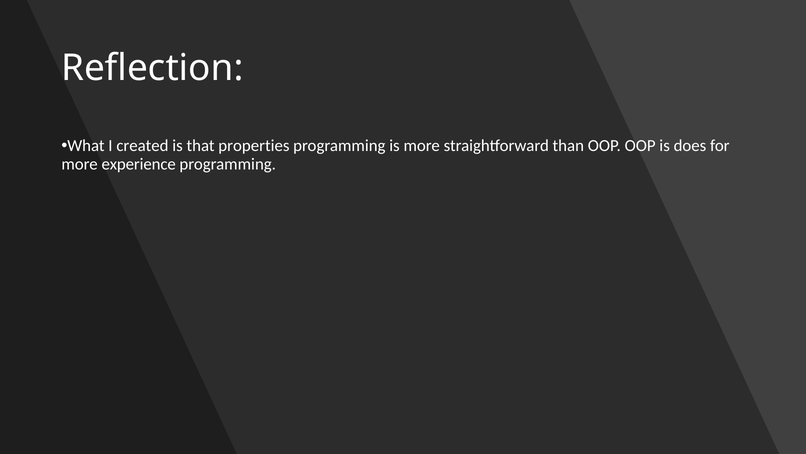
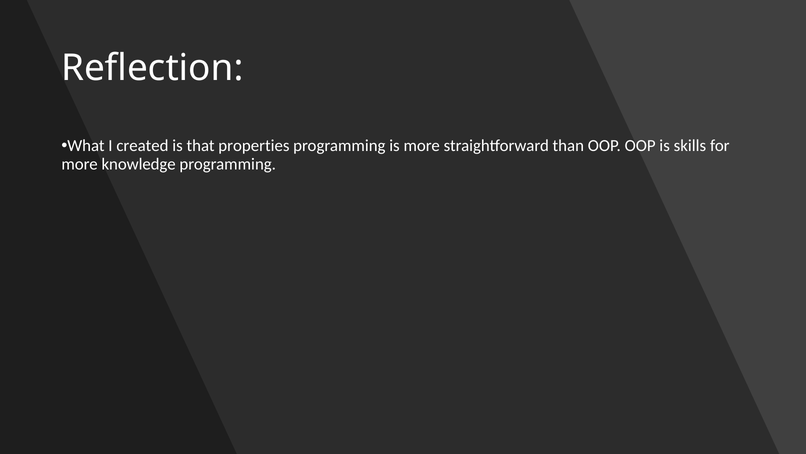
does: does -> skills (690, 146)
experience: experience -> knowledge (139, 164)
